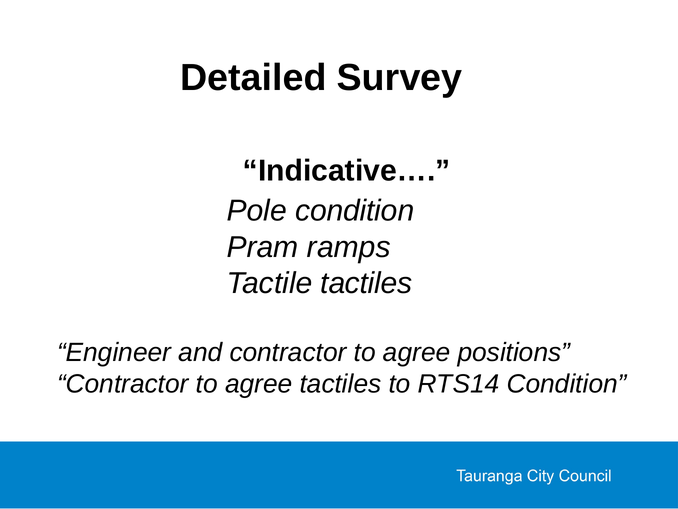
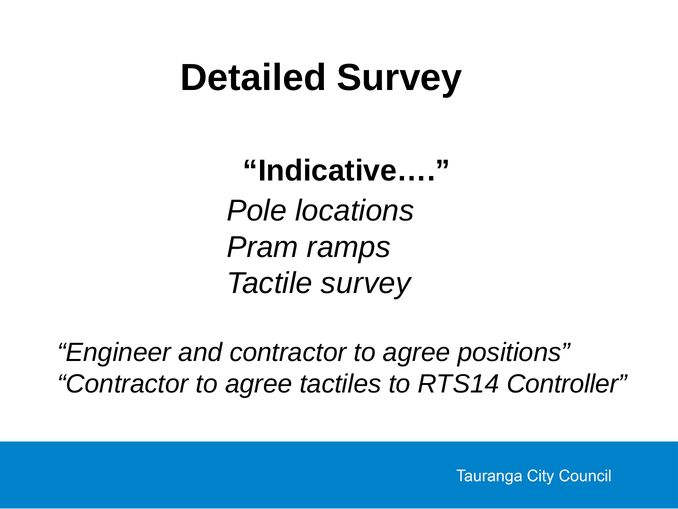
Pole condition: condition -> locations (355, 211)
Tactile tactiles: tactiles -> survey (366, 283)
RTS14 Condition: Condition -> Controller (567, 384)
